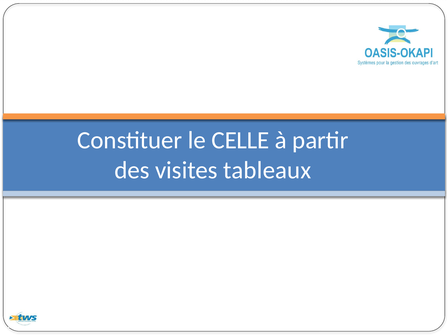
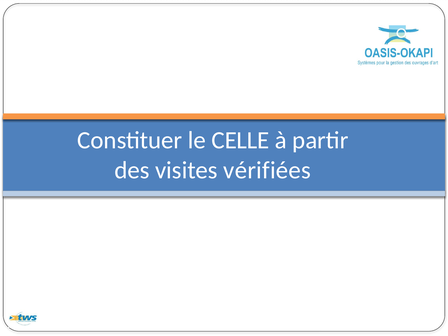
tableaux: tableaux -> vérifiées (267, 170)
